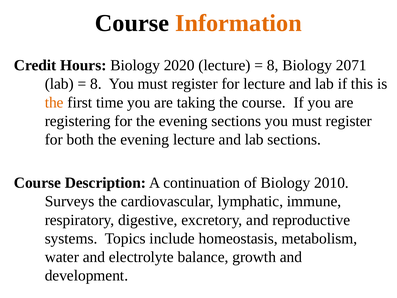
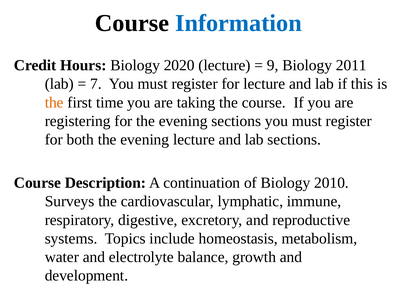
Information colour: orange -> blue (238, 23)
8: 8 -> 9 (273, 65)
2071: 2071 -> 2011 (351, 65)
8: 8 -> 7 (96, 84)
